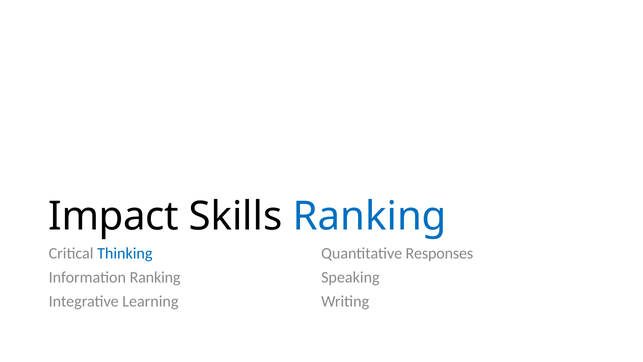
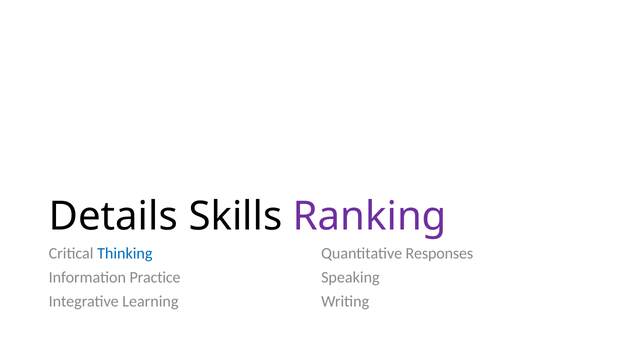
Impact: Impact -> Details (113, 216)
Ranking colour: blue -> purple (370, 216)
Information Ranking: Ranking -> Practice (155, 277)
